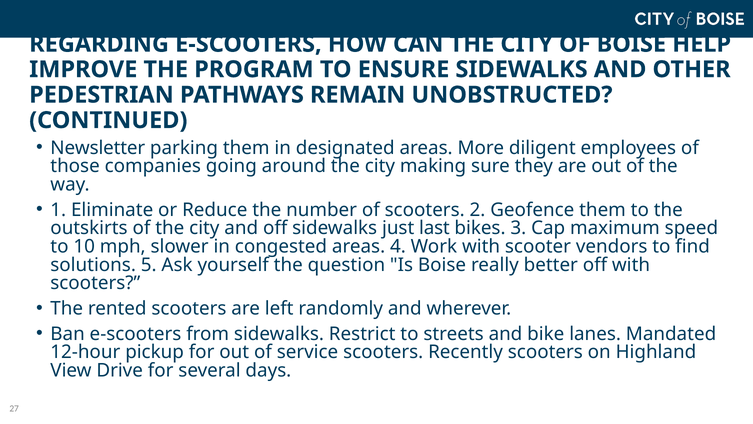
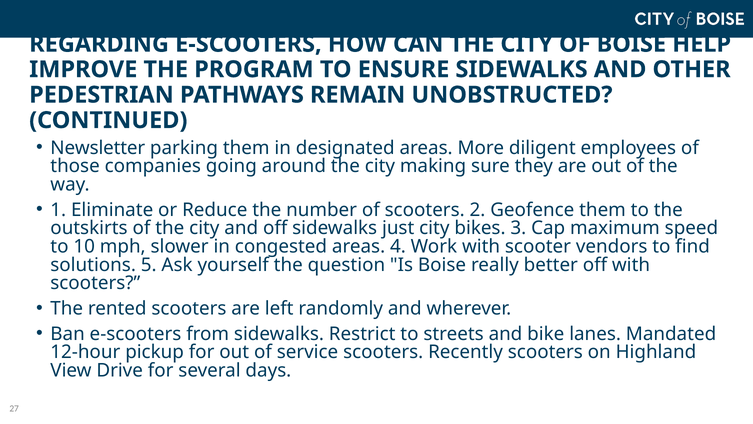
just last: last -> city (434, 228)
